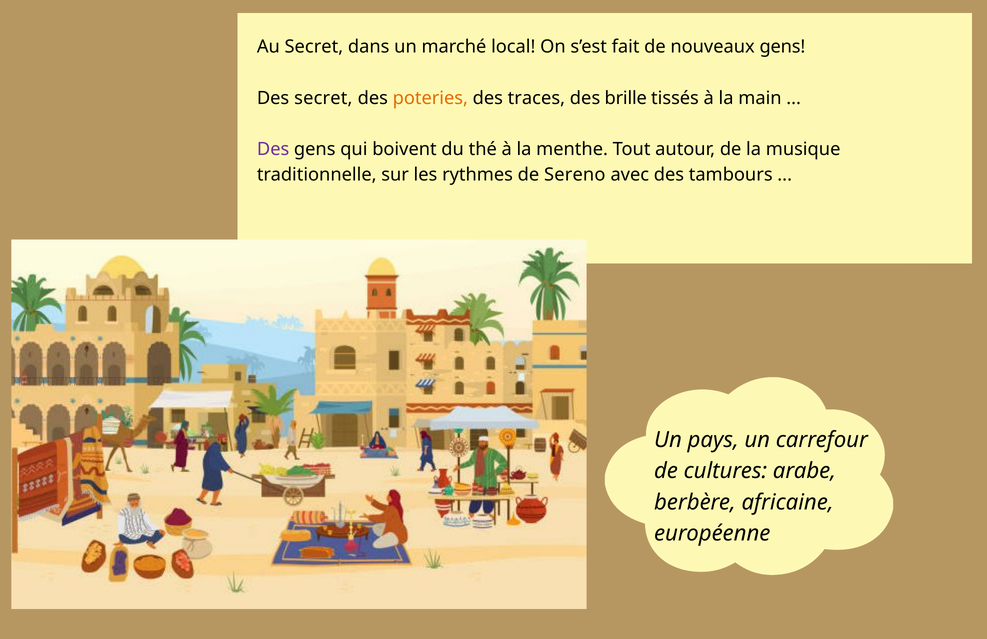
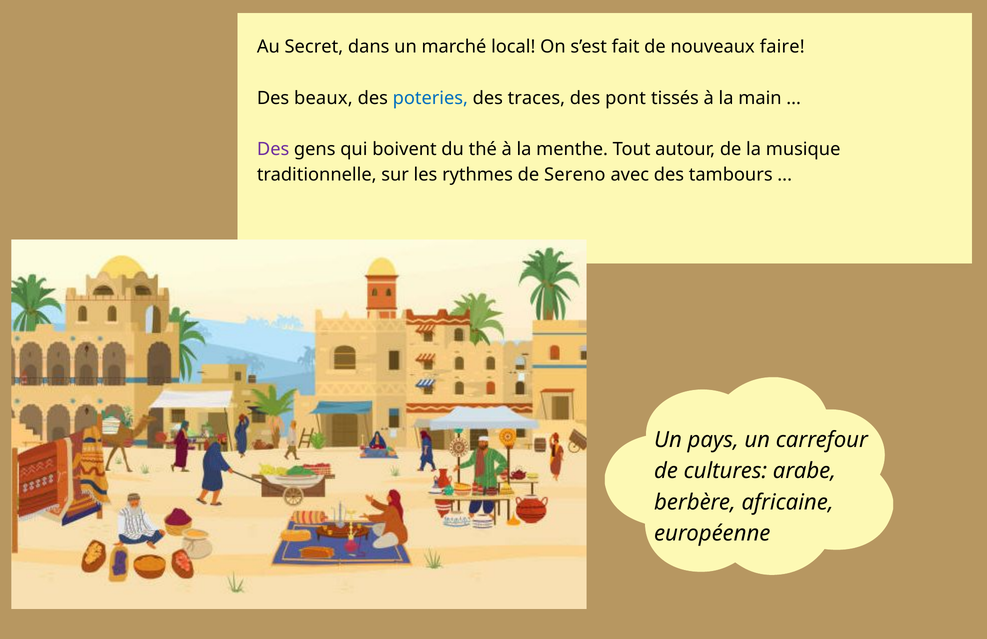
nouveaux gens: gens -> faire (782, 47)
Des secret: secret -> beaux (323, 98)
poteries colour: orange -> blue (430, 98)
brille: brille -> pont (626, 98)
